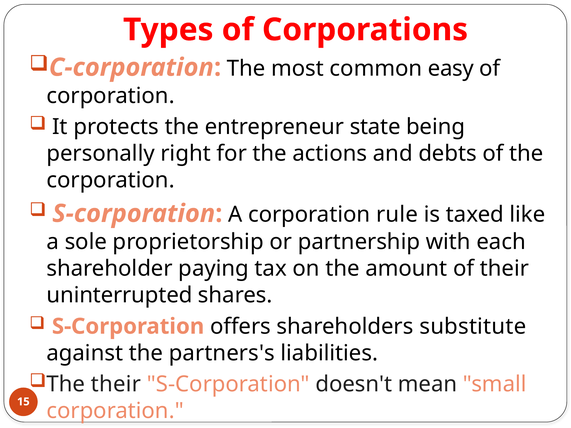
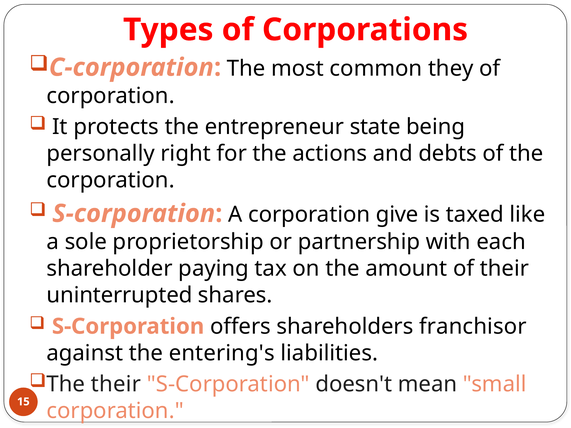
easy: easy -> they (451, 68)
rule: rule -> give (397, 215)
substitute: substitute -> franchisor (473, 327)
partners's: partners's -> entering's (222, 353)
